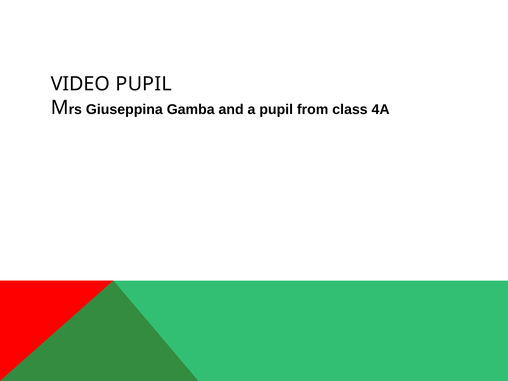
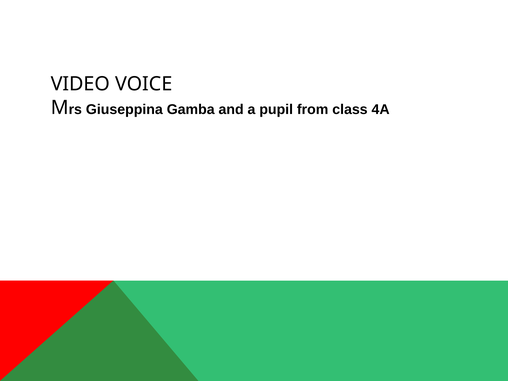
VIDEO PUPIL: PUPIL -> VOICE (144, 84)
